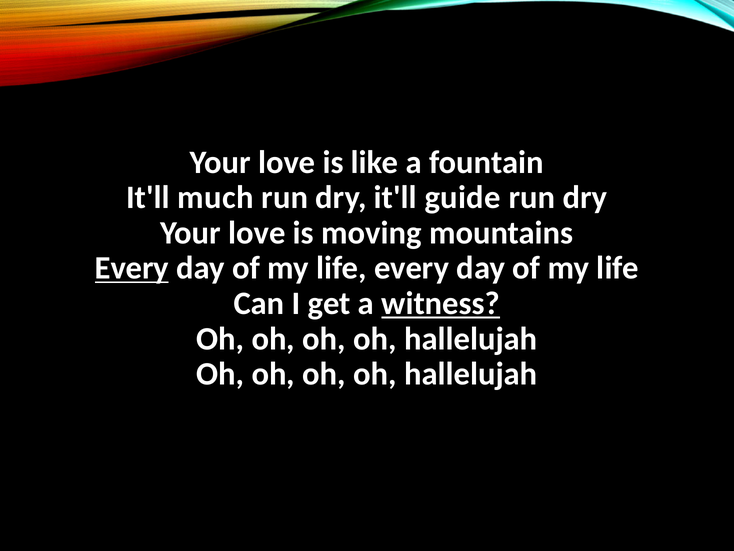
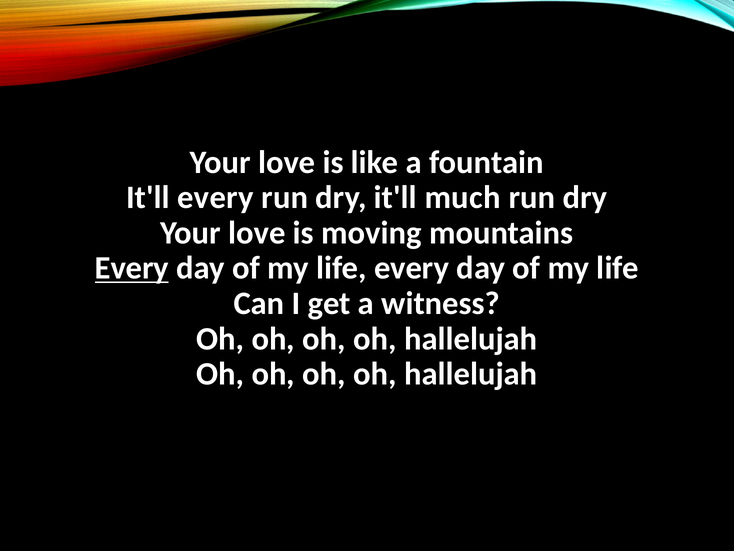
It'll much: much -> every (215, 197)
guide: guide -> much (463, 197)
witness underline: present -> none (441, 303)
